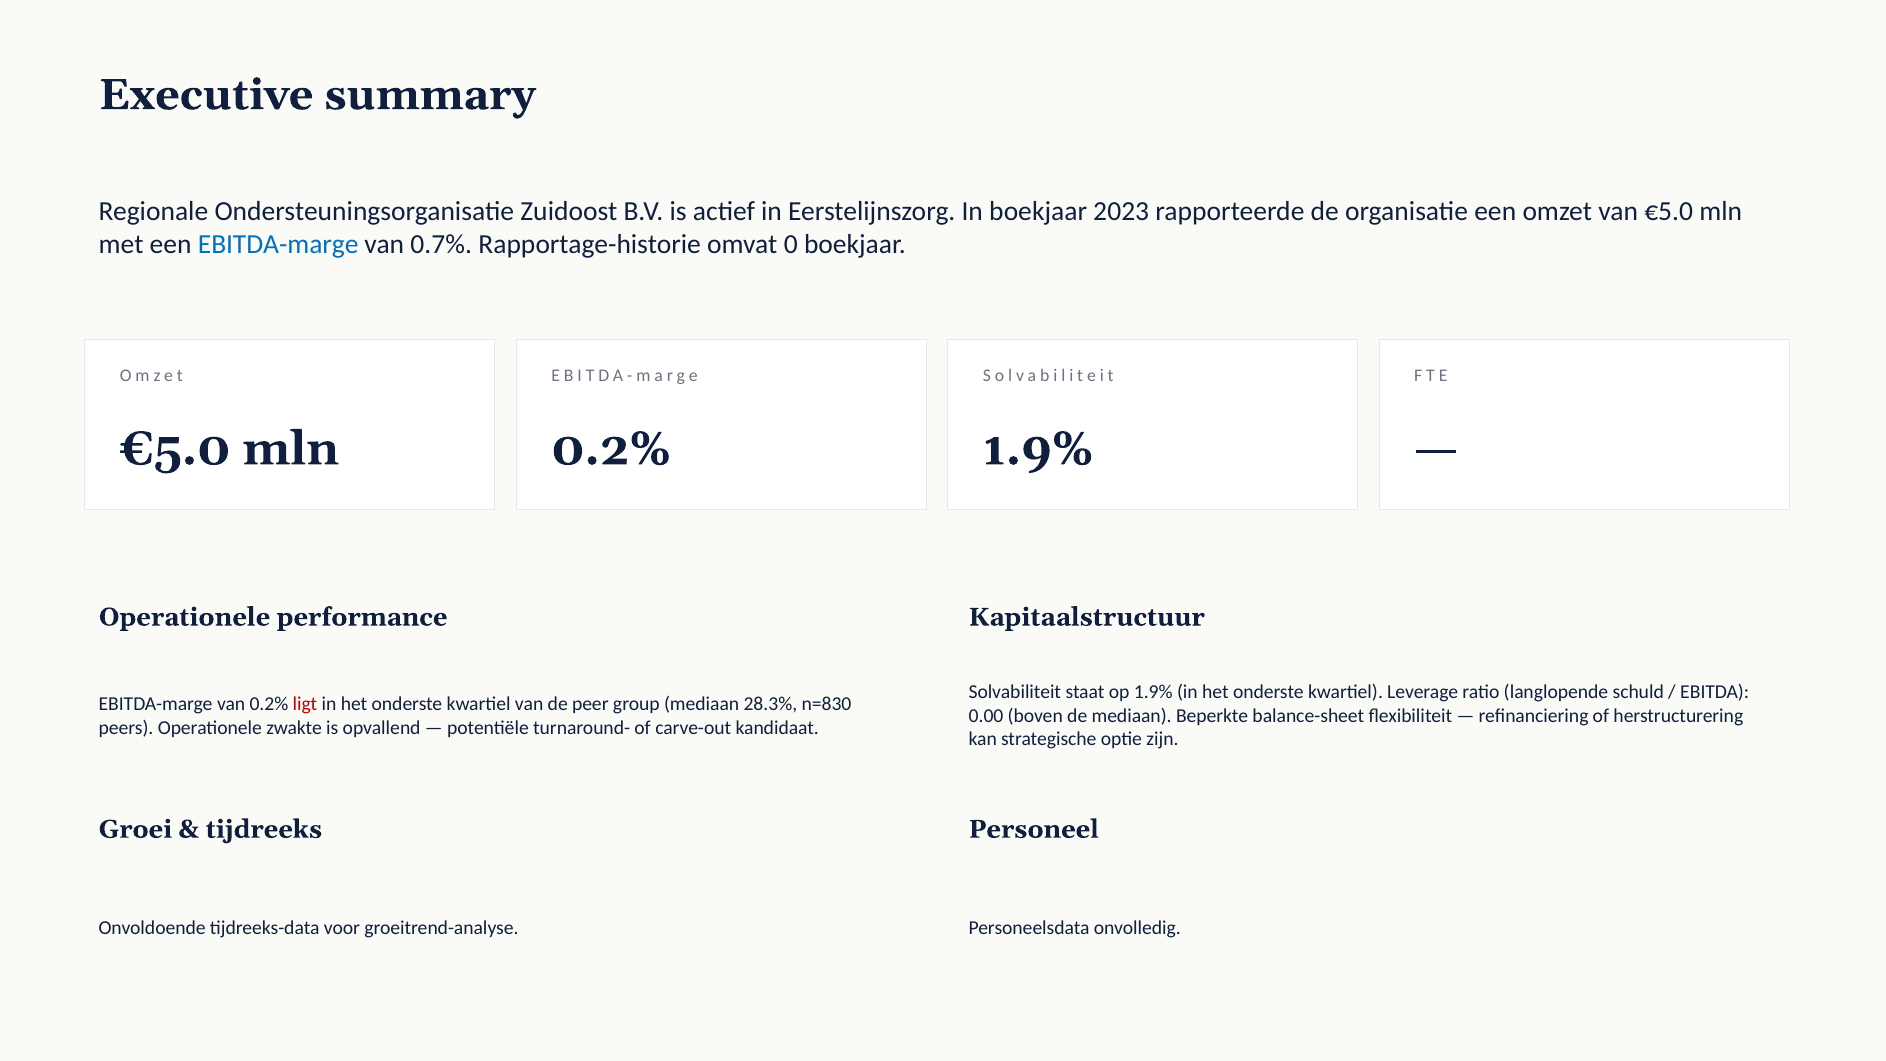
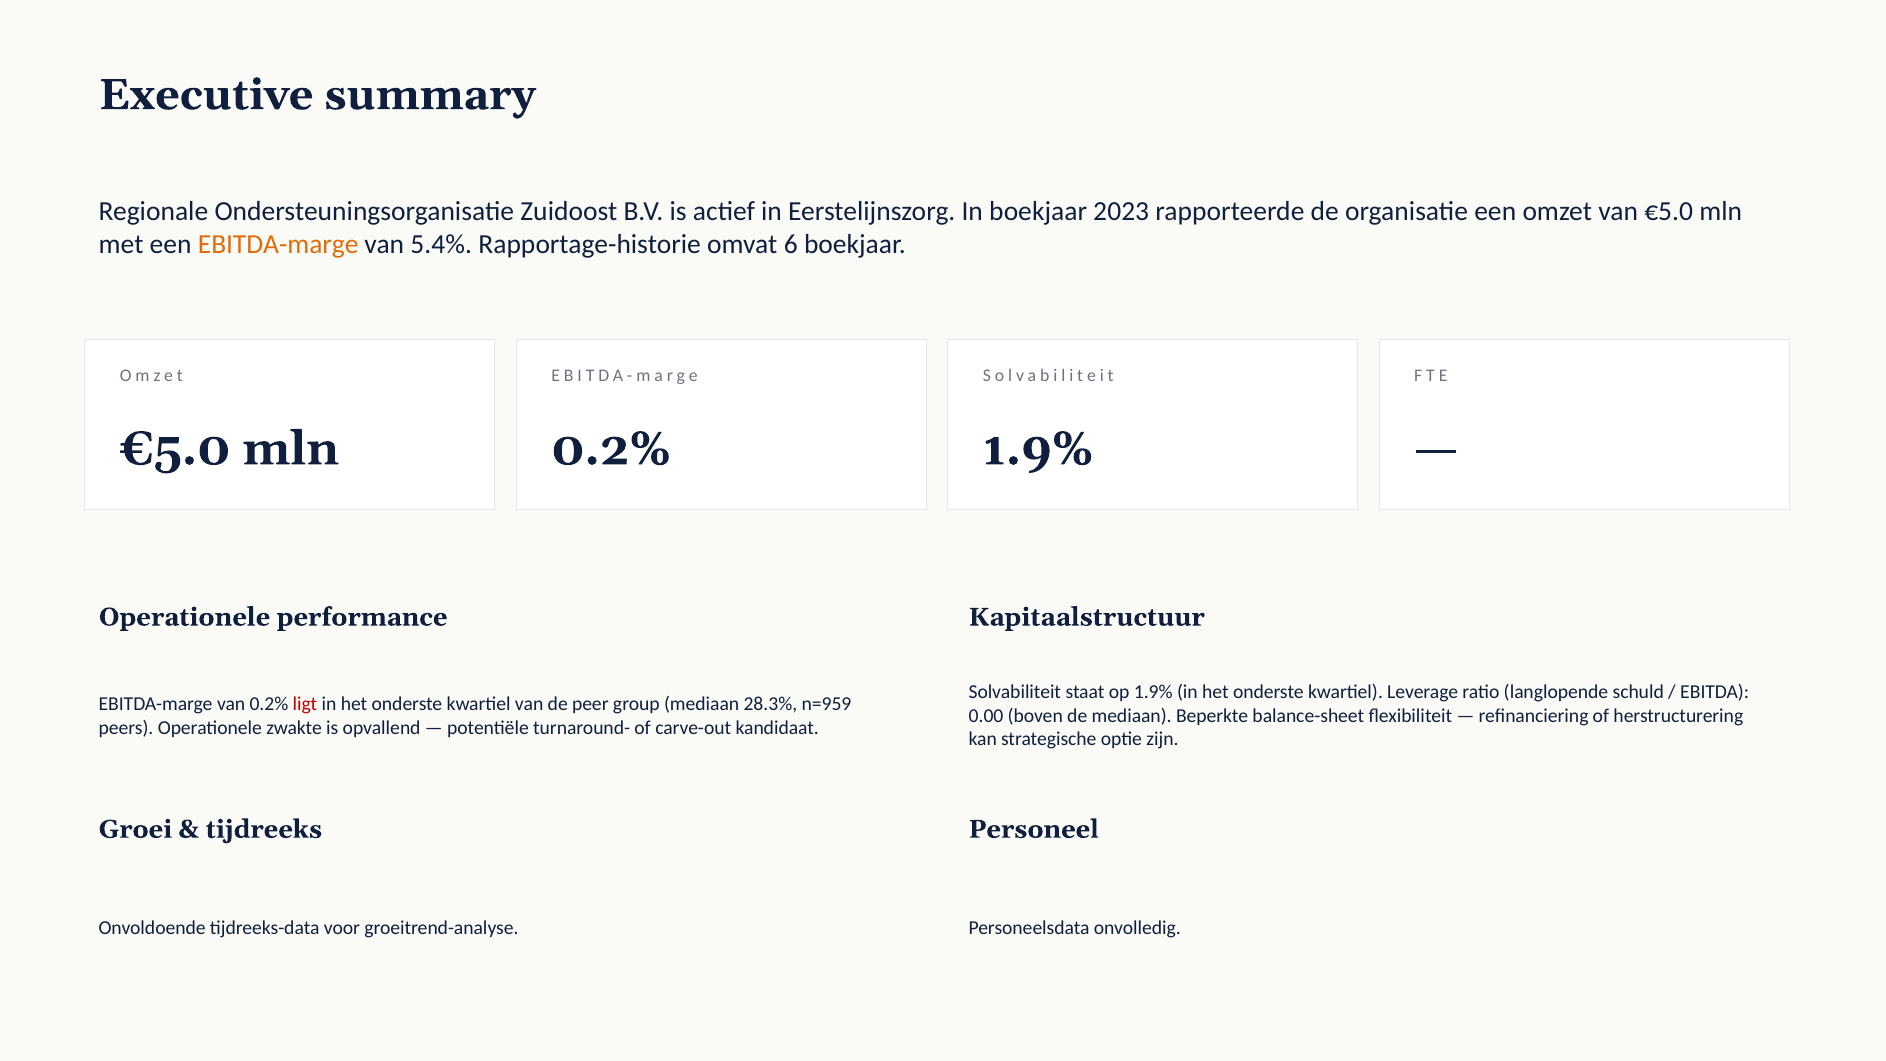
EBITDA-marge colour: blue -> orange (278, 245)
0.7%: 0.7% -> 5.4% (441, 245)
0: 0 -> 6 (791, 245)
n=830: n=830 -> n=959 (826, 704)
